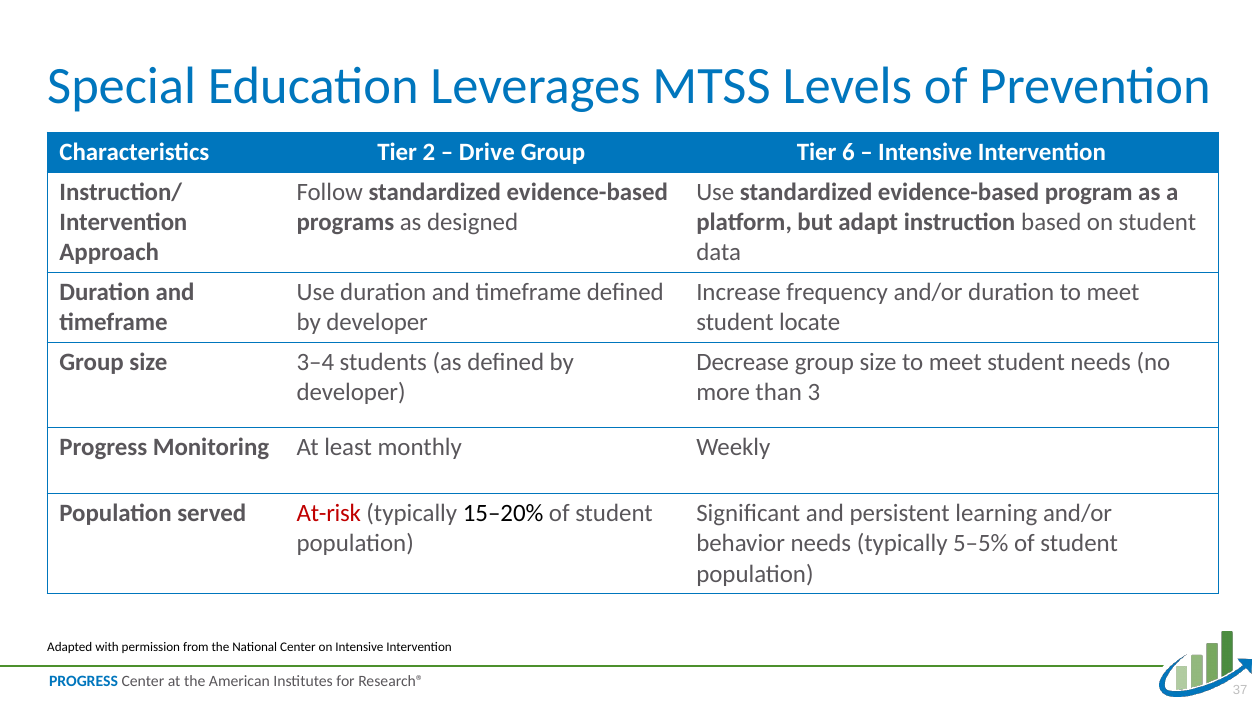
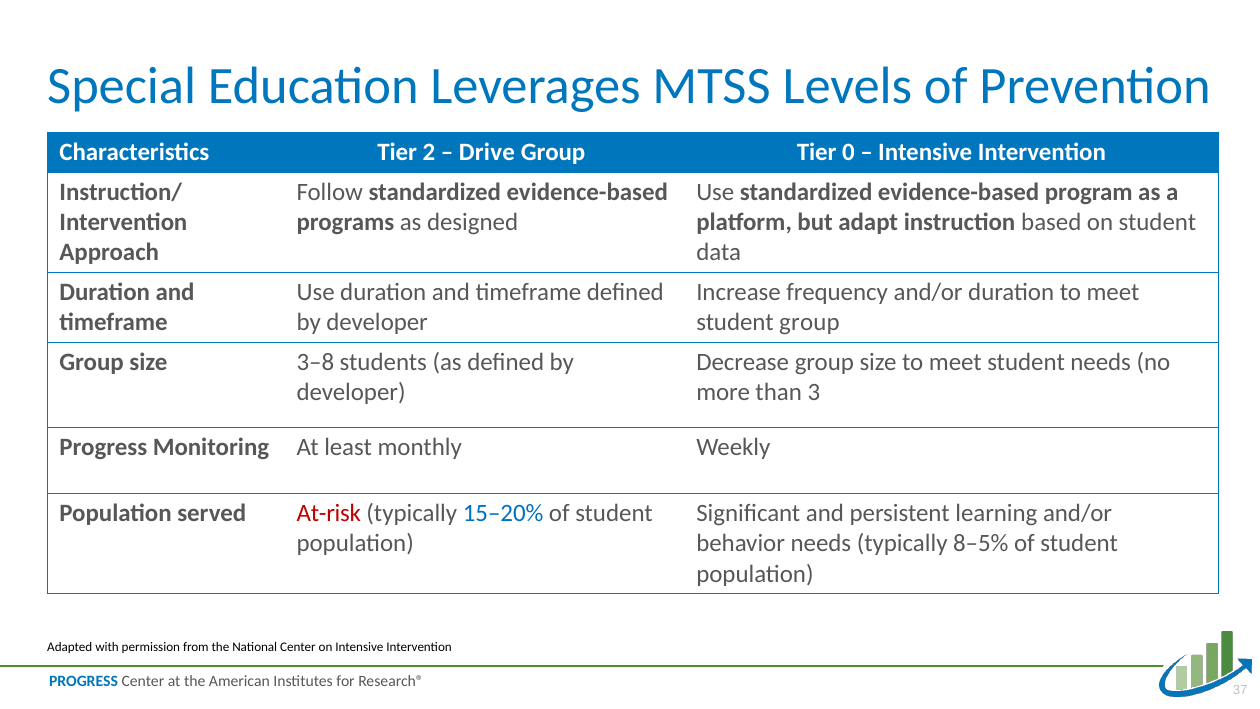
6: 6 -> 0 (848, 152)
student locate: locate -> group (810, 322)
3–4: 3–4 -> 3–8 (315, 362)
15–20% colour: black -> blue (503, 513)
5–5%: 5–5% -> 8–5% (981, 543)
